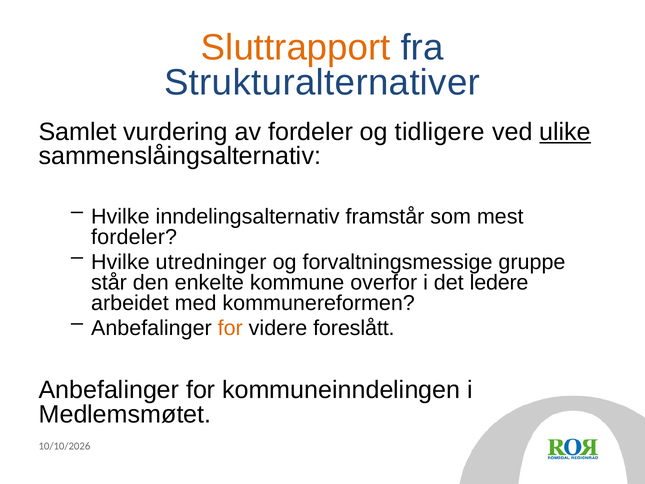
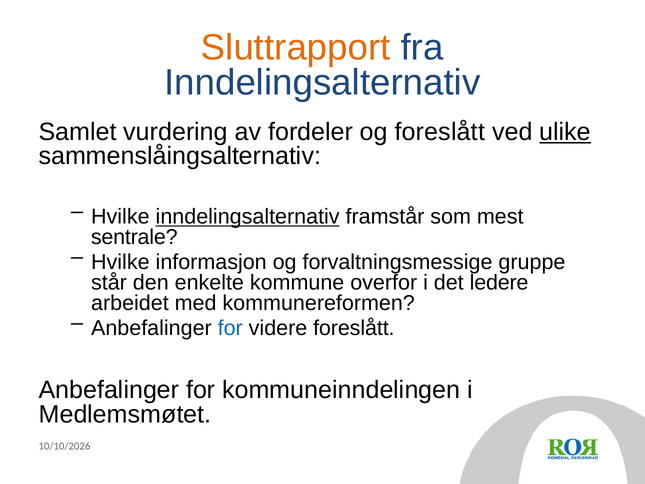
Strukturalternativer: Strukturalternativer -> Inndelingsalternativ (322, 83)
og tidligere: tidligere -> foreslått (440, 132)
inndelingsalternativ underline: none -> present (248, 217)
fordeler: fordeler -> sentrale (134, 237)
utredninger: utredninger -> informasjon (211, 262)
for colour: orange -> blue (230, 328)
